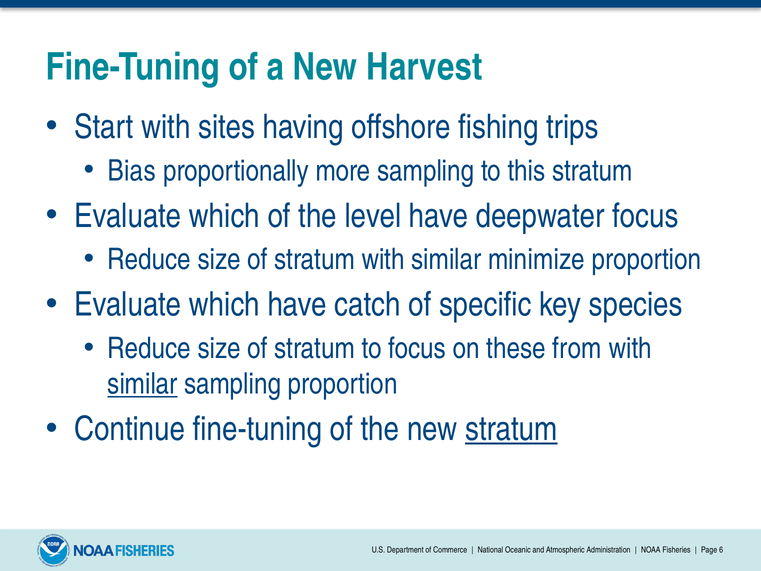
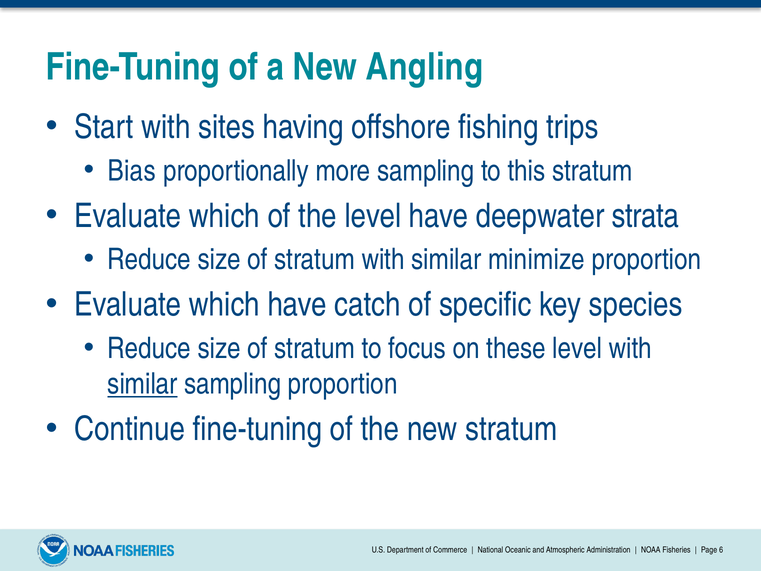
Harvest: Harvest -> Angling (425, 67)
deepwater focus: focus -> strata (645, 216)
these from: from -> level (577, 348)
stratum underline: present -> none (511, 429)
